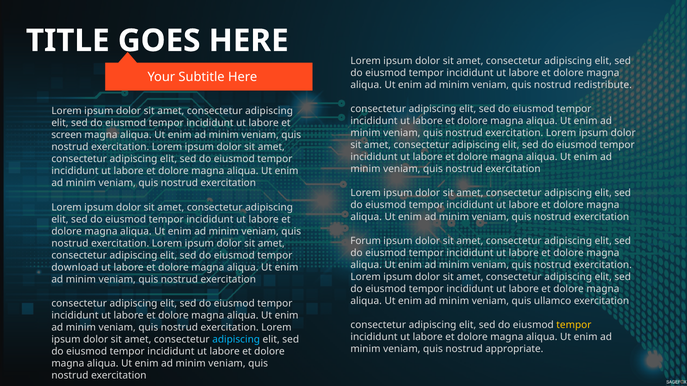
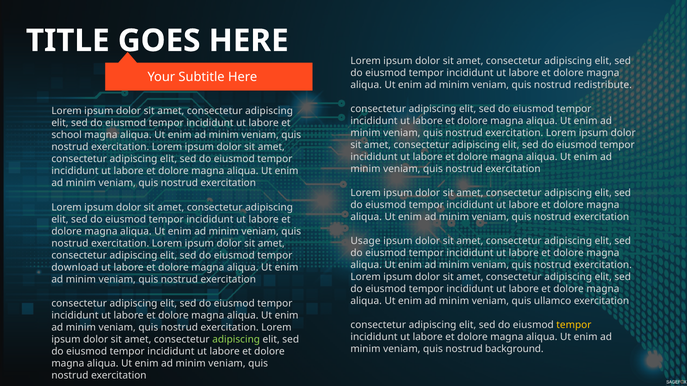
screen: screen -> school (67, 135)
Forum: Forum -> Usage (366, 241)
adipiscing colour: light blue -> light green (236, 340)
appropriate: appropriate -> background (514, 350)
